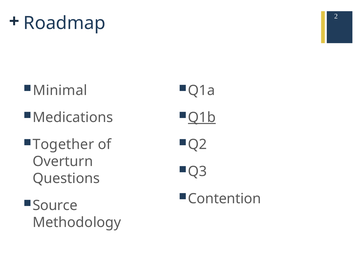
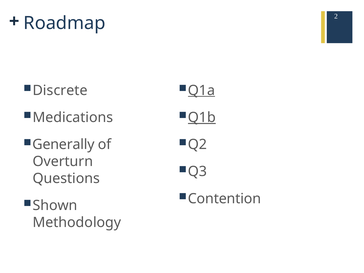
Minimal: Minimal -> Discrete (60, 90)
Q1a underline: none -> present (201, 90)
Together: Together -> Generally (63, 144)
Source: Source -> Shown (55, 205)
